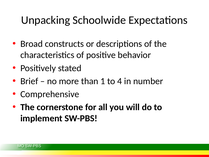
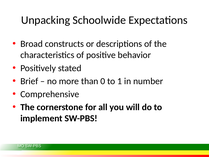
1: 1 -> 0 (103, 81)
4: 4 -> 1 (120, 81)
